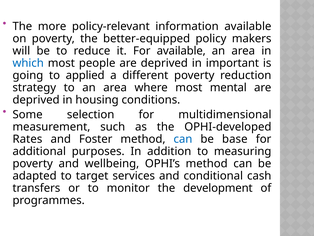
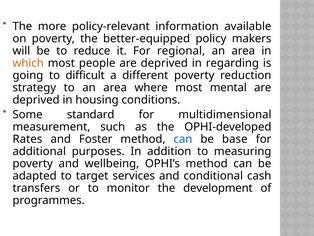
For available: available -> regional (181, 51)
which colour: blue -> orange (28, 63)
important: important -> regarding (232, 63)
applied: applied -> difficult (85, 75)
selection: selection -> standard (91, 114)
